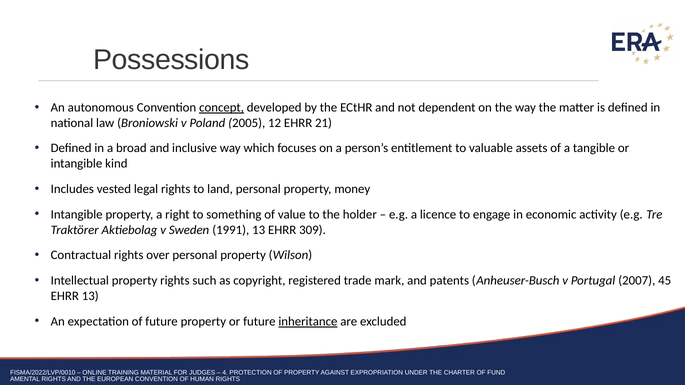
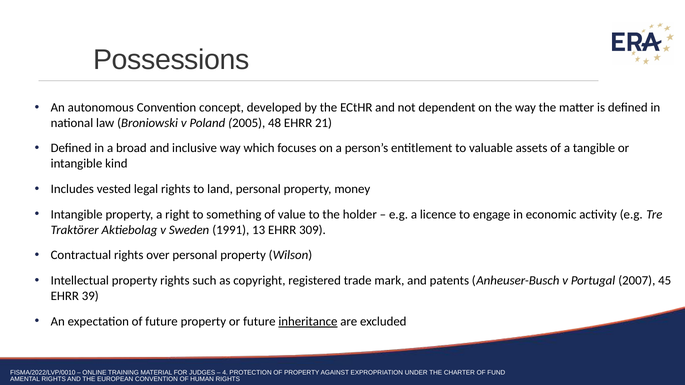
concept underline: present -> none (222, 108)
12: 12 -> 48 (275, 123)
EHRR 13: 13 -> 39 (90, 296)
